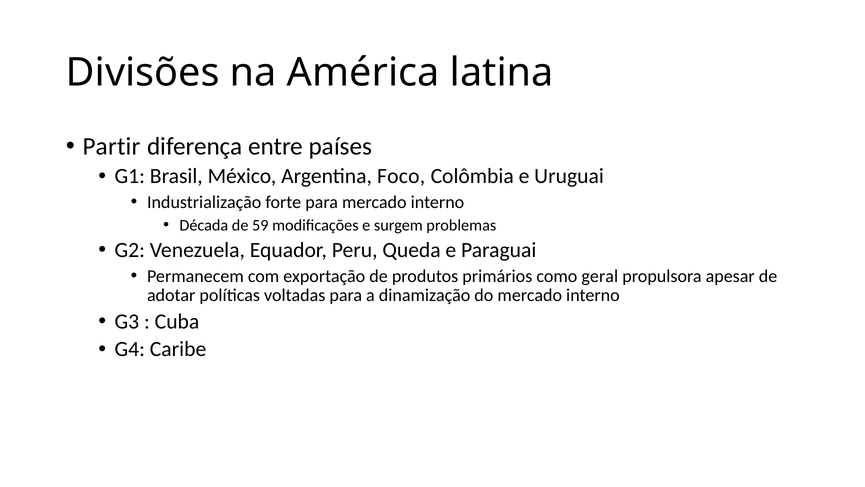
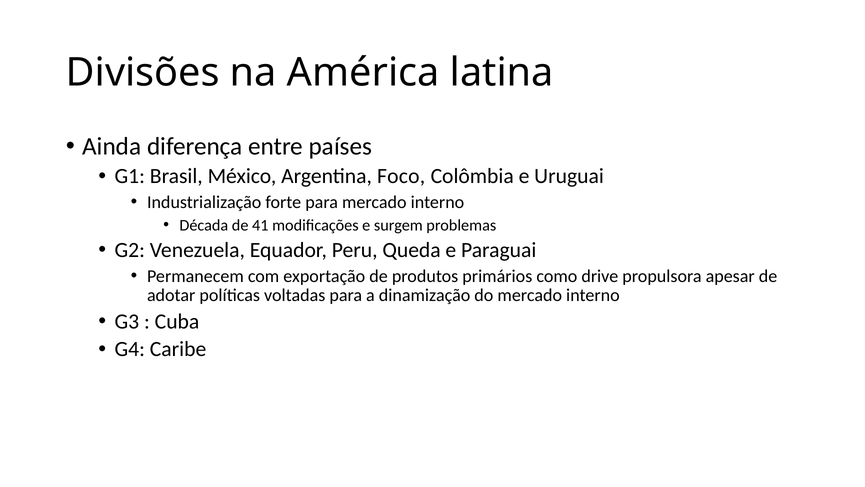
Partir: Partir -> Ainda (112, 146)
59: 59 -> 41 (260, 225)
geral: geral -> drive (600, 276)
